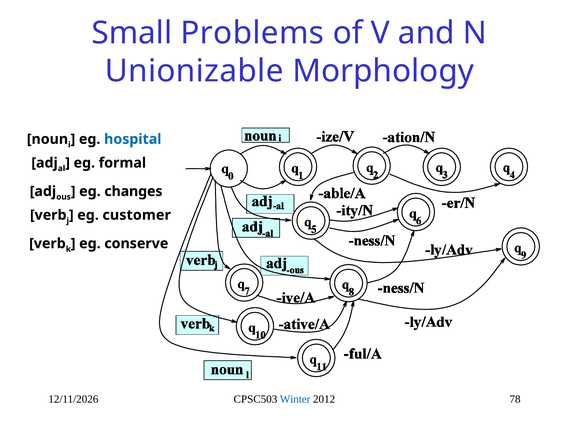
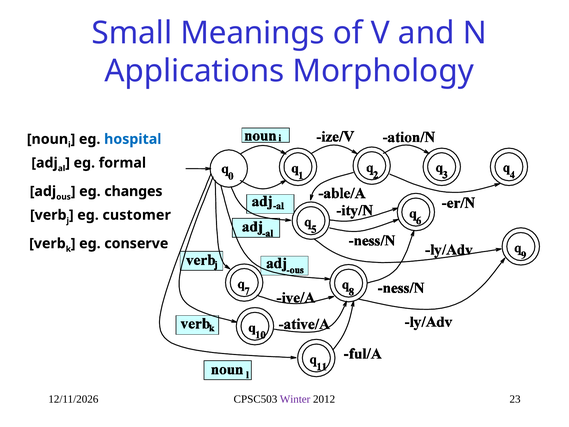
Problems: Problems -> Meanings (253, 33)
Unionizable: Unionizable -> Applications (194, 71)
Winter colour: blue -> purple (295, 399)
78: 78 -> 23 (515, 399)
